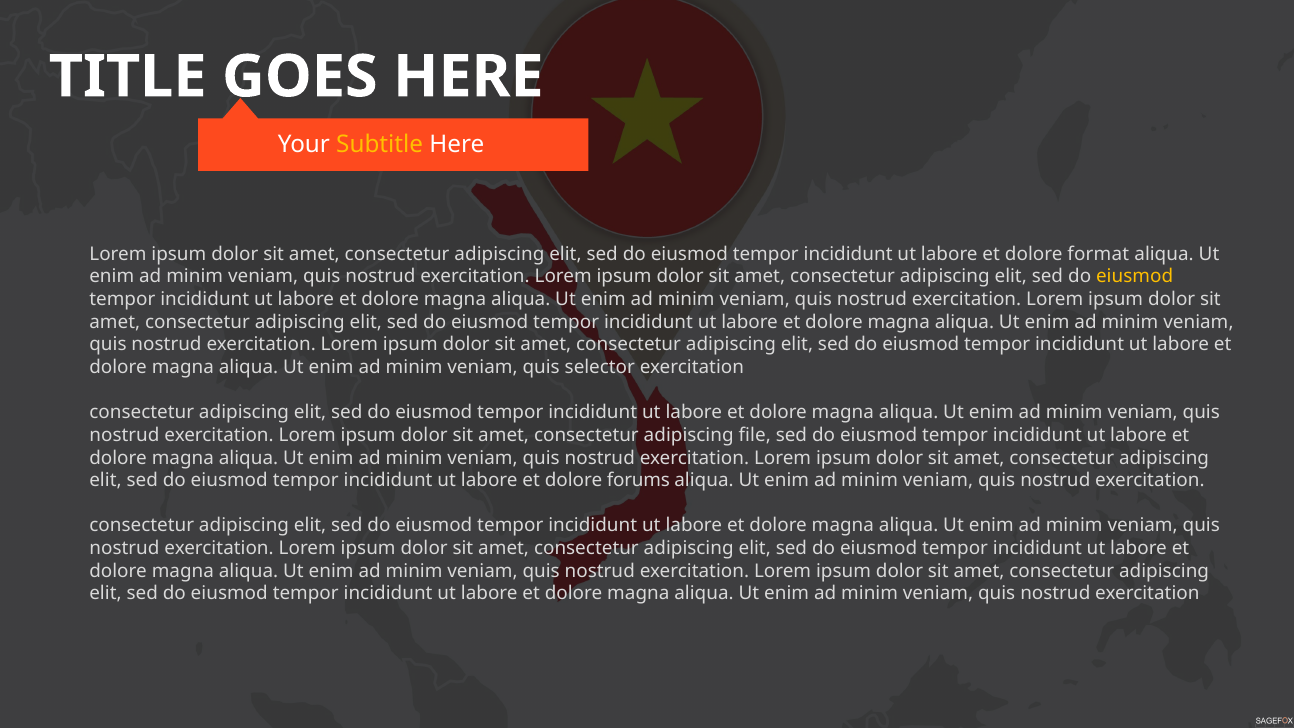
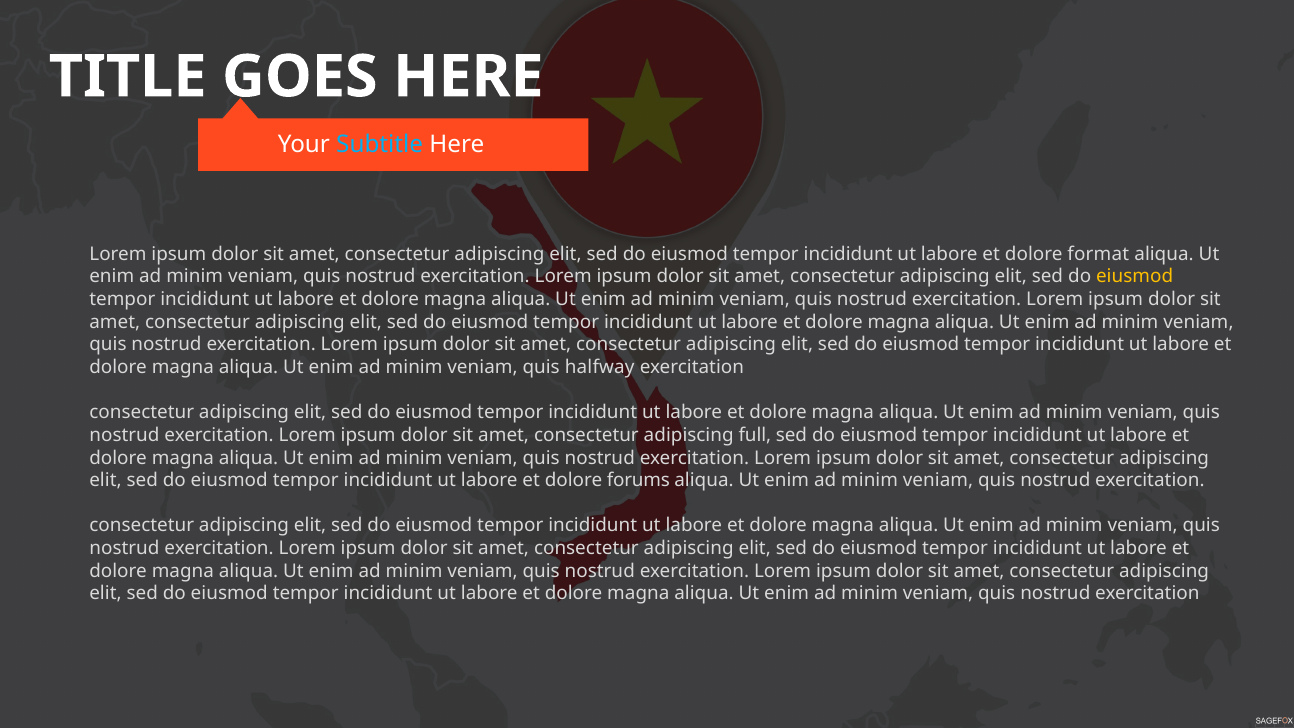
Subtitle colour: yellow -> light blue (380, 145)
selector: selector -> halfway (600, 367)
file: file -> full (755, 435)
